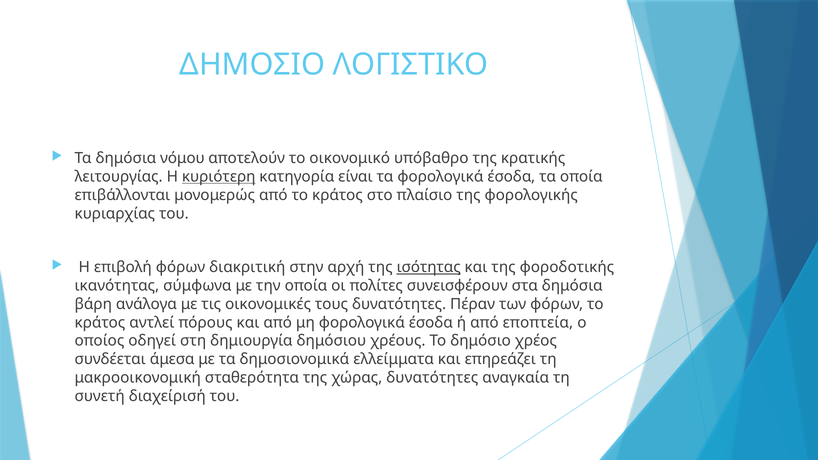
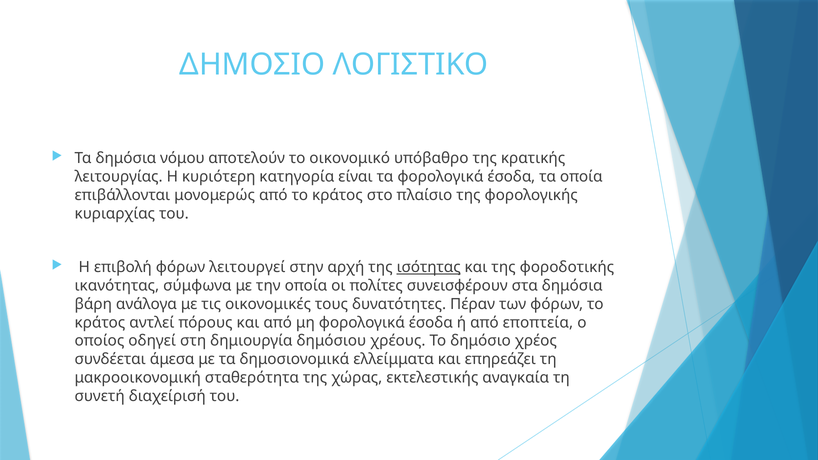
κυριότερη underline: present -> none (219, 177)
διακριτική: διακριτική -> λειτουργεί (247, 267)
χώρας δυνατότητες: δυνατότητες -> εκτελεστικής (432, 378)
